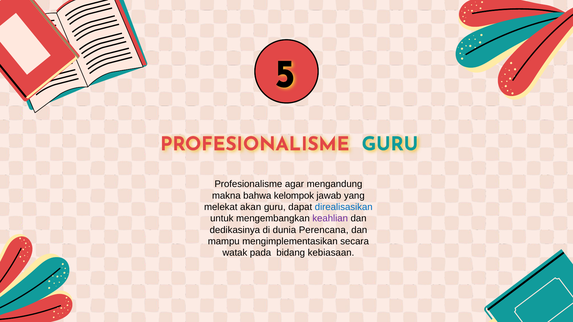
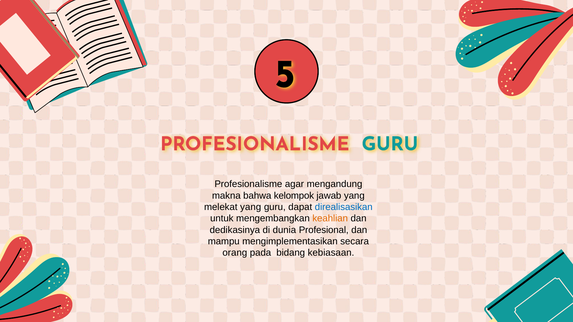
melekat akan: akan -> yang (251, 207)
keahlian colour: purple -> orange (330, 219)
Perencana: Perencana -> Profesional (324, 230)
watak: watak -> orang (235, 253)
